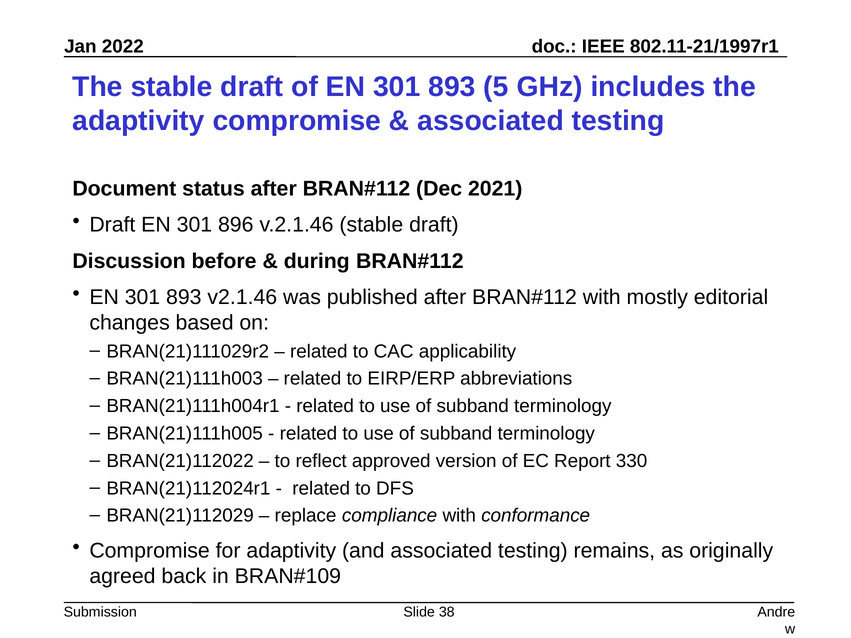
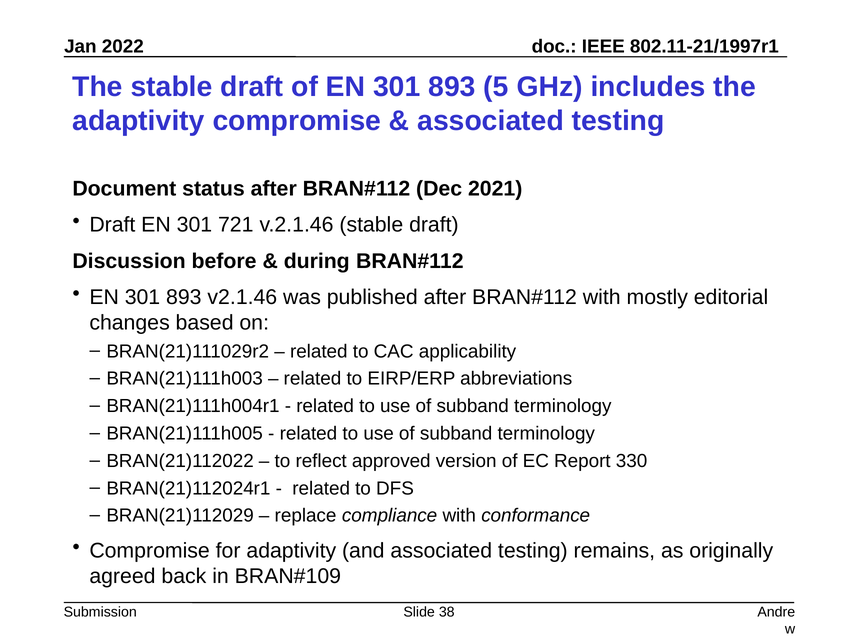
896: 896 -> 721 (236, 225)
